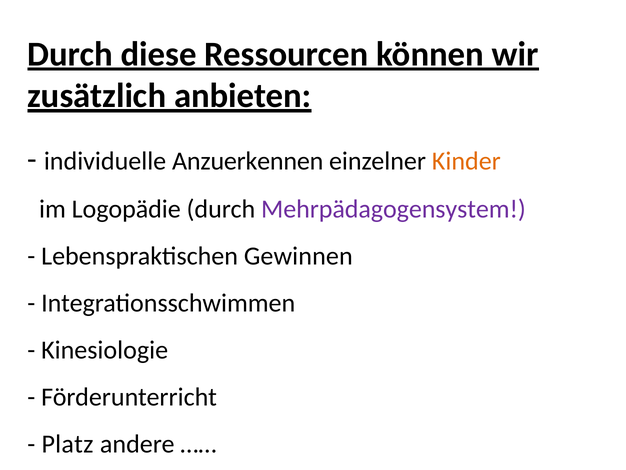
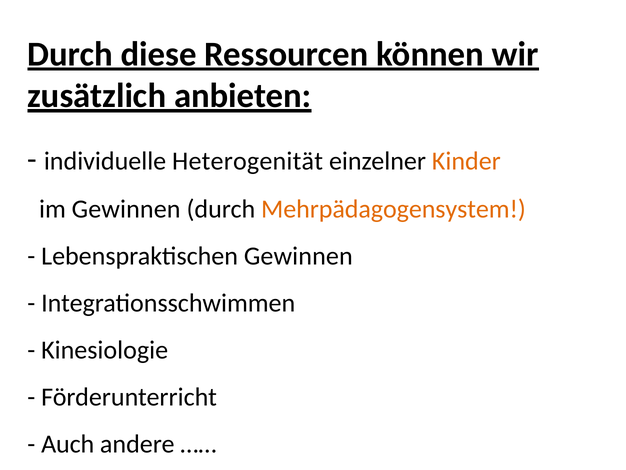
Anzuerkennen: Anzuerkennen -> Heterogenität (248, 161)
im Logopädie: Logopädie -> Gewinnen (126, 209)
Mehrpädagogensystem colour: purple -> orange (393, 209)
Platz: Platz -> Auch (68, 444)
